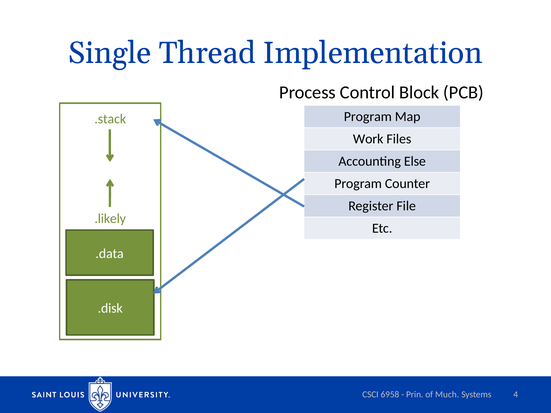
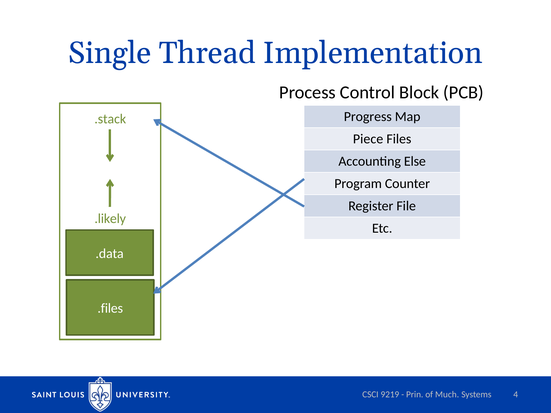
Program: Program -> Progress (368, 117)
Work: Work -> Piece (368, 139)
.disk: .disk -> .files (110, 309)
6958: 6958 -> 9219 (390, 395)
